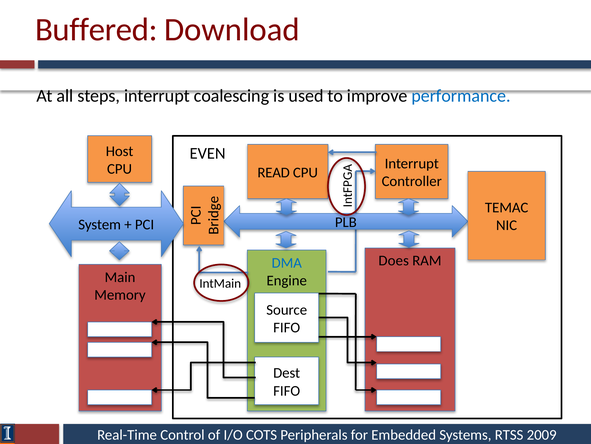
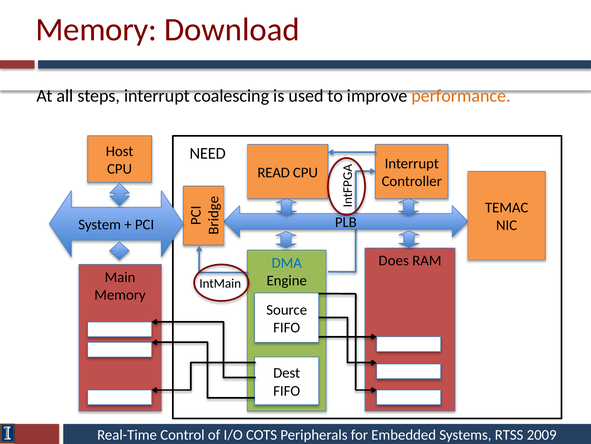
Buffered: Buffered -> Memory (96, 30)
performance colour: blue -> orange (461, 96)
EVEN: EVEN -> NEED (208, 153)
